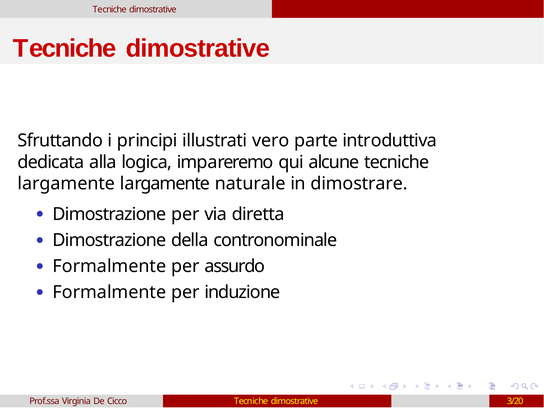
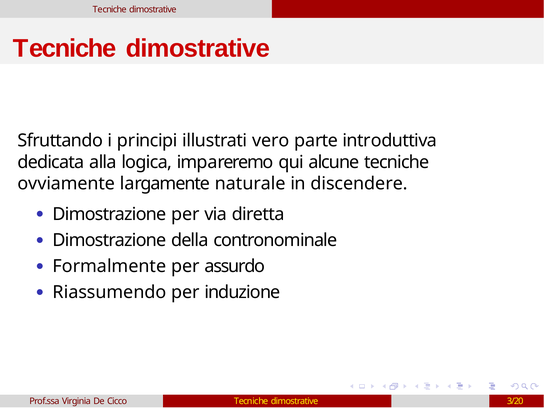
largamente: largamente -> ovviamente (66, 184)
dimostrare: dimostrare -> discendere (359, 184)
Formalmente: Formalmente -> Riassumendo (109, 293)
